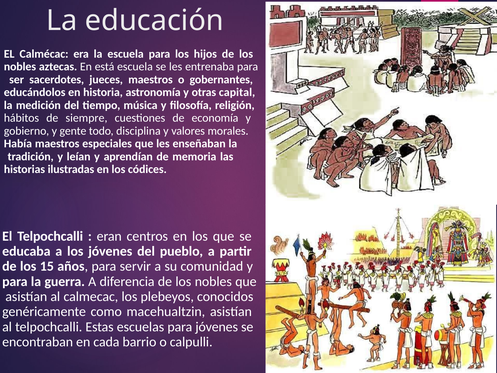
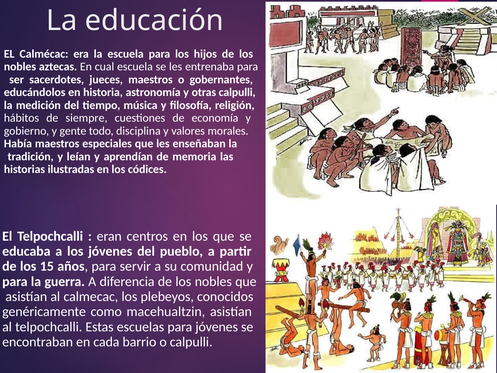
está: está -> cual (104, 67)
otras capital: capital -> calpulli (237, 92)
